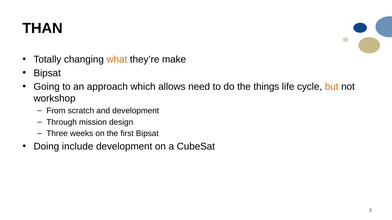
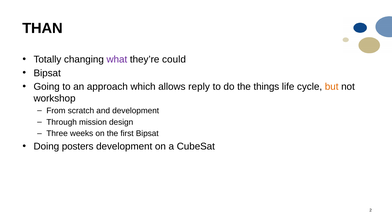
what colour: orange -> purple (117, 59)
make: make -> could (174, 59)
need: need -> reply (199, 87)
include: include -> posters (78, 147)
